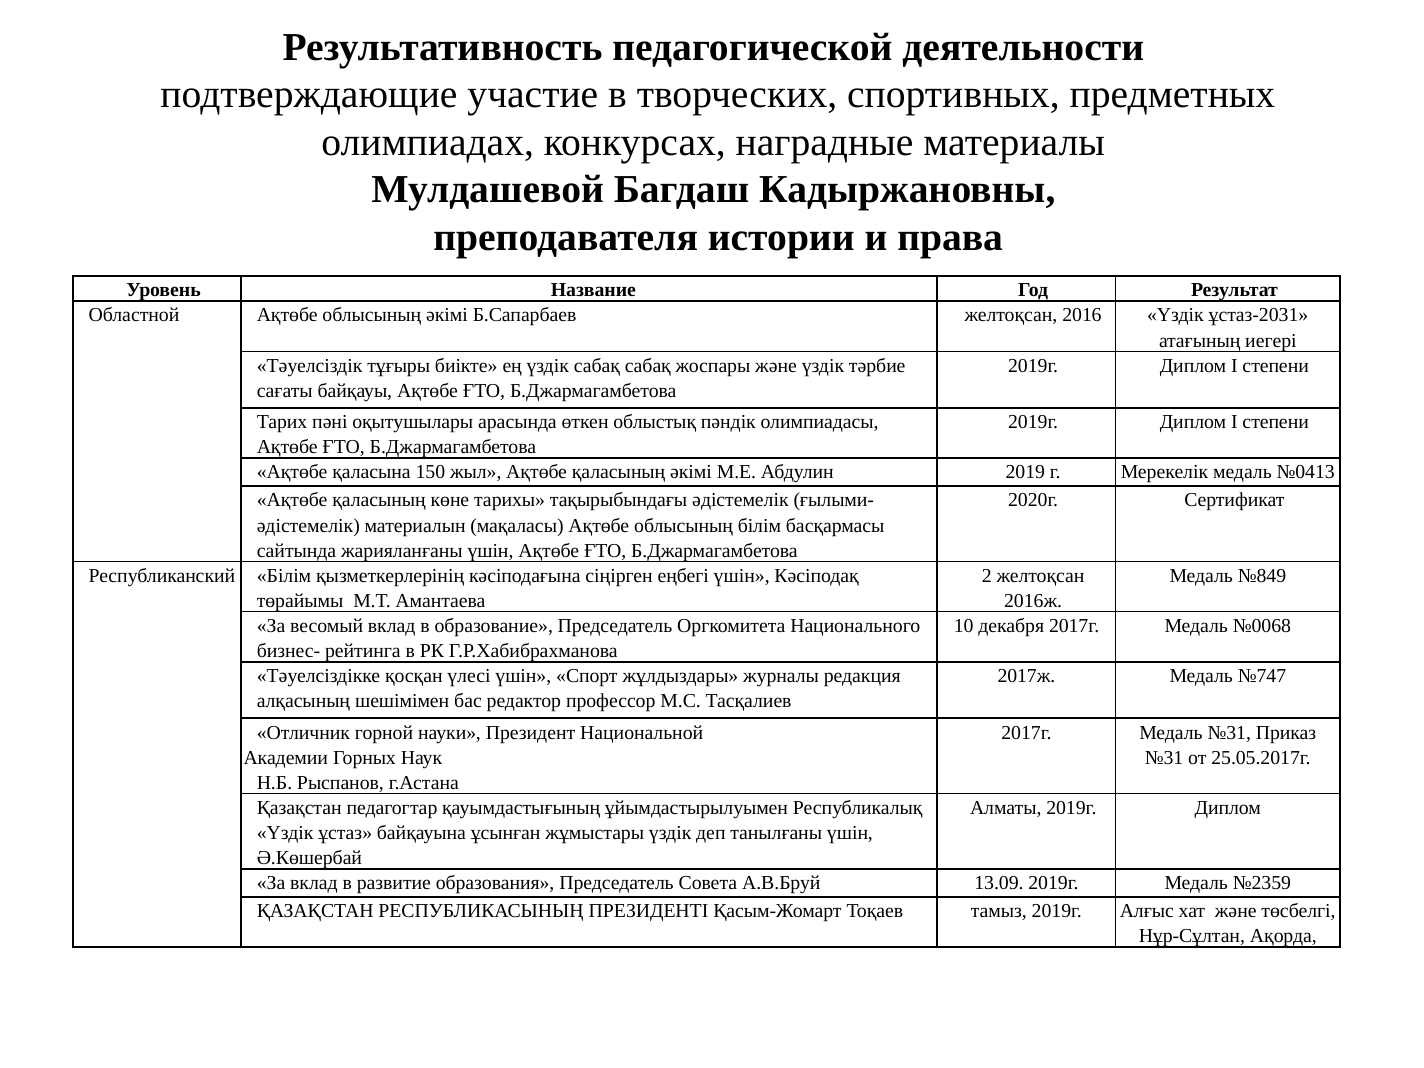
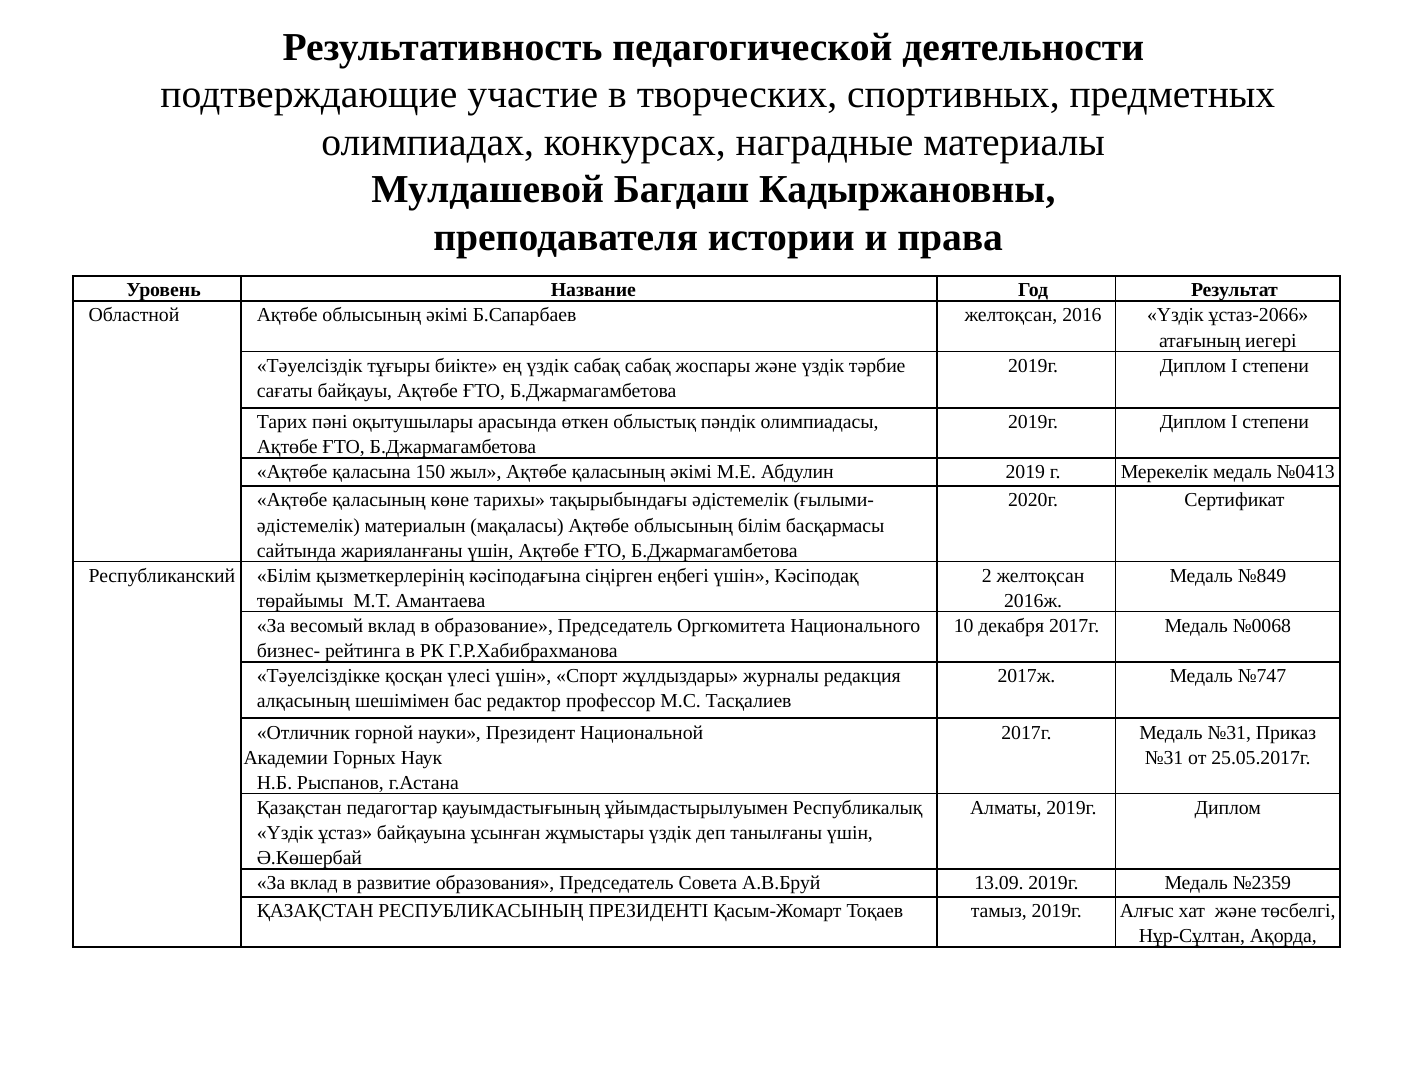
ұстаз-2031: ұстаз-2031 -> ұстаз-2066 (1258, 315)
